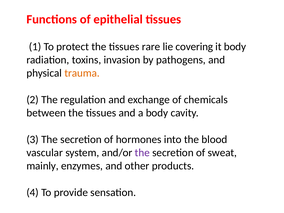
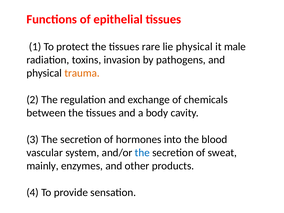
lie covering: covering -> physical (194, 47)
it body: body -> male (235, 47)
the colour: purple -> blue (142, 153)
